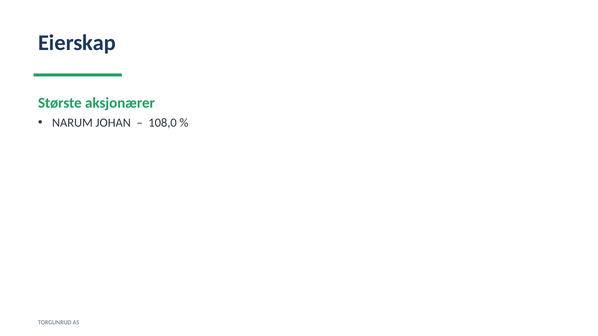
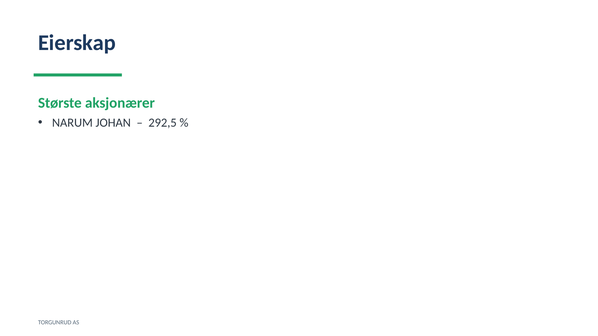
108,0: 108,0 -> 292,5 (163, 123)
